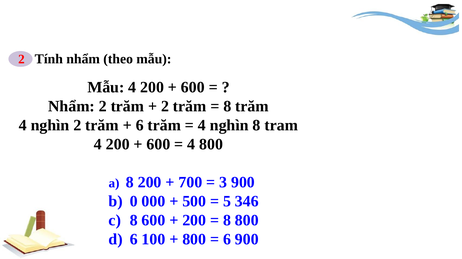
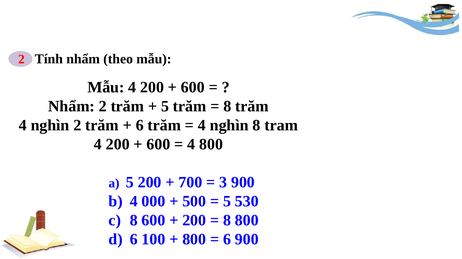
2: 2 -> 5 (165, 107)
a 8: 8 -> 5 (130, 183)
0: 0 -> 4 (134, 202)
346: 346 -> 530 (247, 202)
